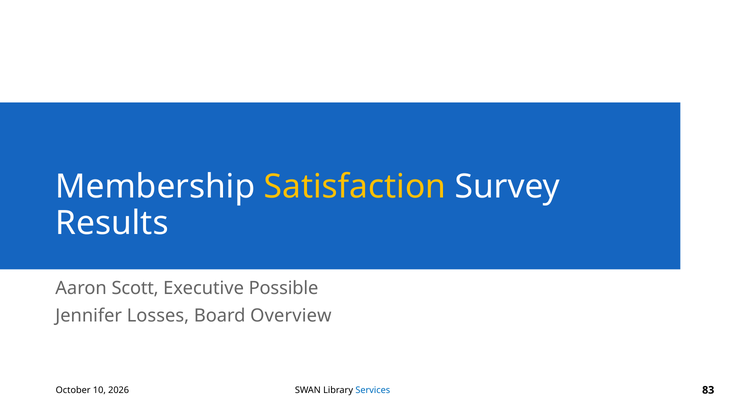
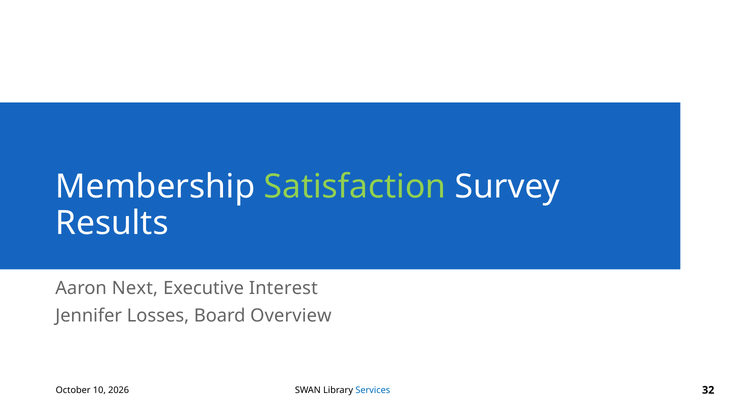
Satisfaction colour: yellow -> light green (355, 187)
Scott: Scott -> Next (135, 288)
Possible: Possible -> Interest (283, 288)
83: 83 -> 32 (708, 390)
